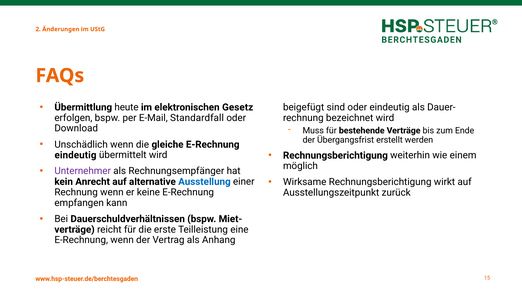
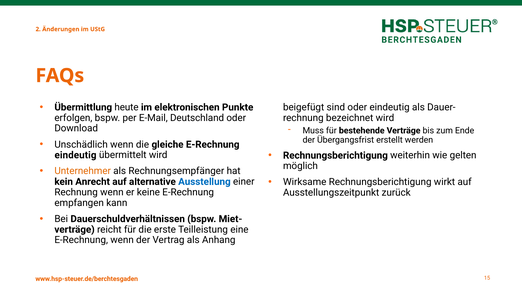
Gesetz: Gesetz -> Punkte (238, 107)
Standardfall: Standardfall -> Deutschland (197, 118)
einem: einem -> gelten (463, 155)
Unternehmer colour: purple -> orange (83, 171)
